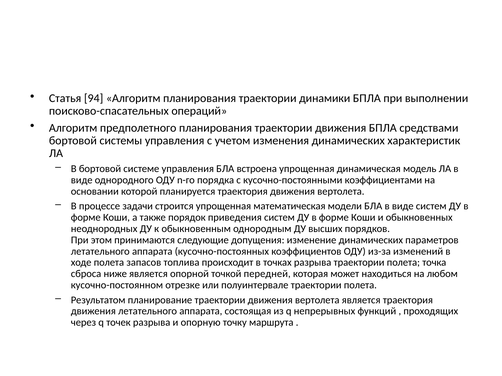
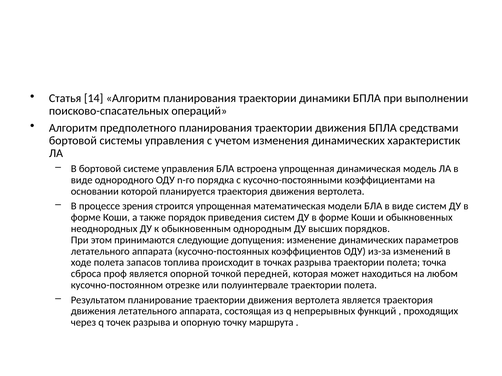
94: 94 -> 14 (94, 98)
задачи: задачи -> зрения (138, 206)
ниже: ниже -> проф (115, 274)
